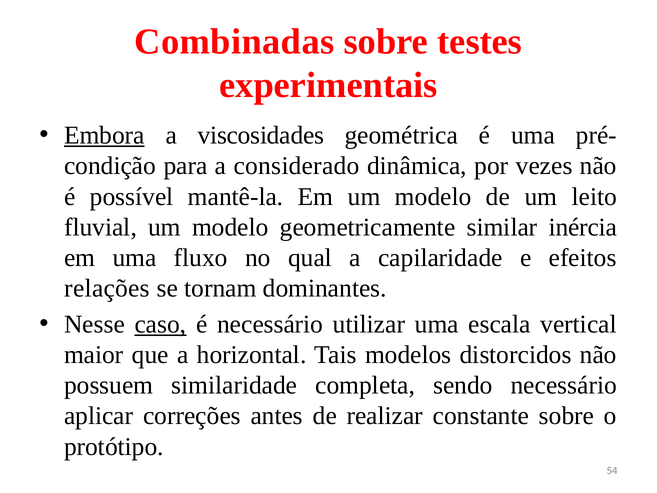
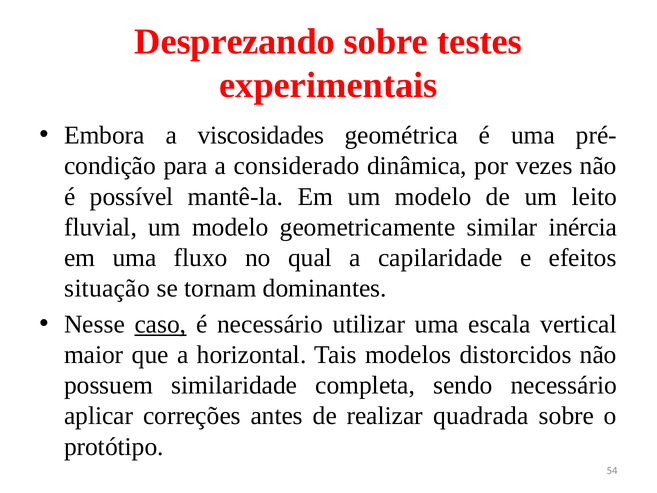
Combinadas: Combinadas -> Desprezando (235, 41)
Embora underline: present -> none (104, 135)
relações: relações -> situação (107, 288)
constante: constante -> quadrada (481, 416)
